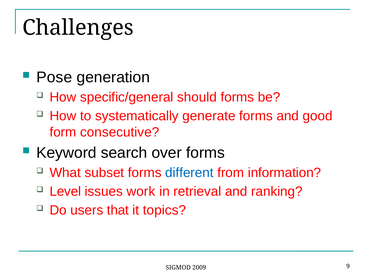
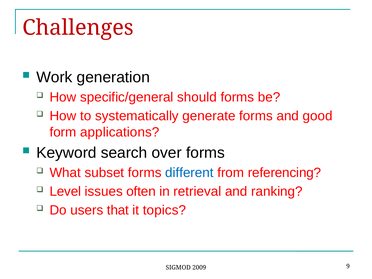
Challenges colour: black -> red (78, 28)
Pose: Pose -> Work (54, 77)
consecutive: consecutive -> applications (120, 132)
information: information -> referencing (285, 173)
work: work -> often (141, 191)
